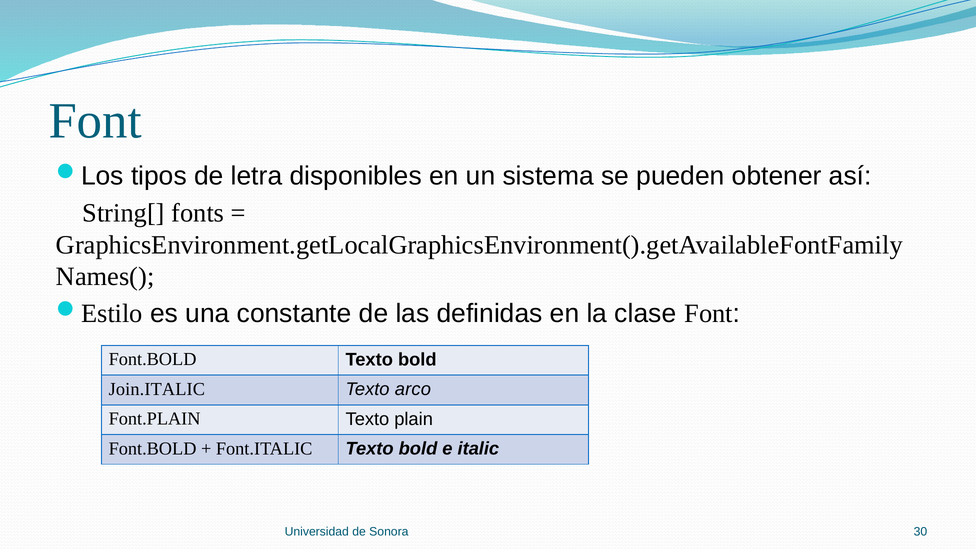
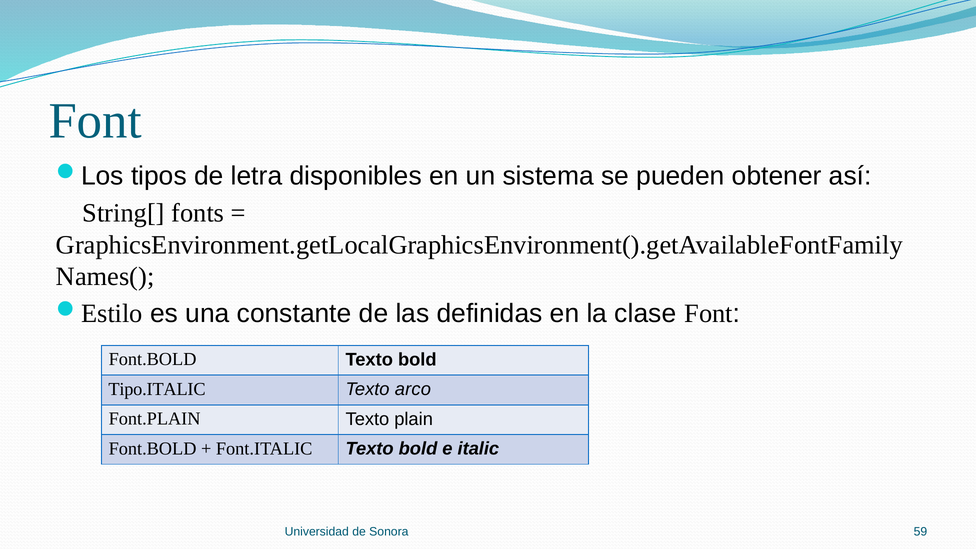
Join.ITALIC: Join.ITALIC -> Tipo.ITALIC (157, 389)
30: 30 -> 59 (920, 532)
